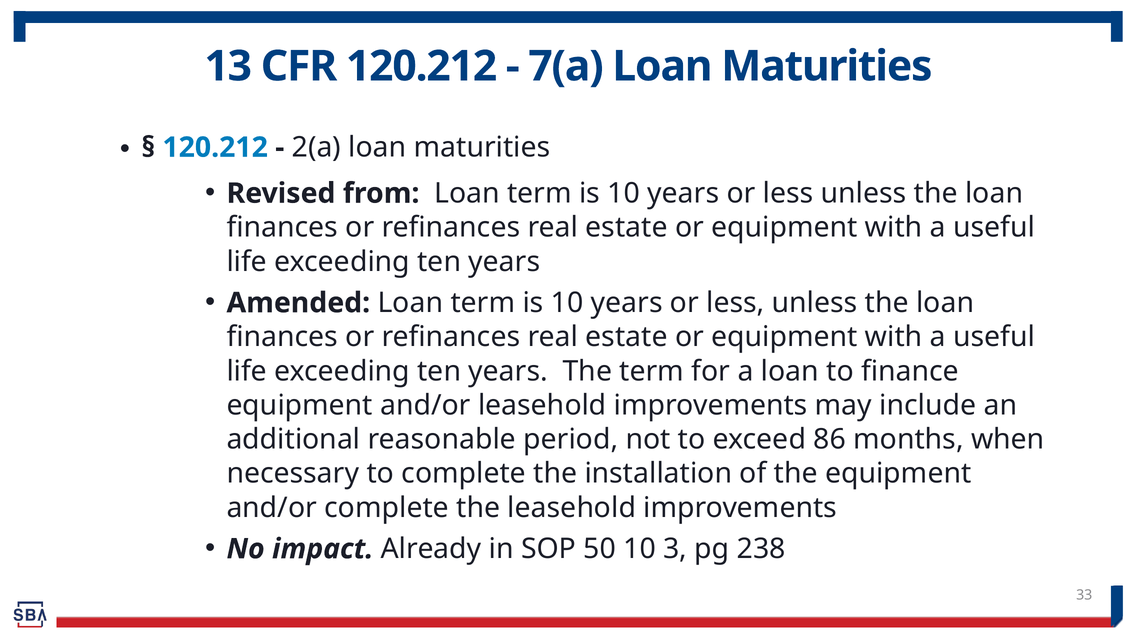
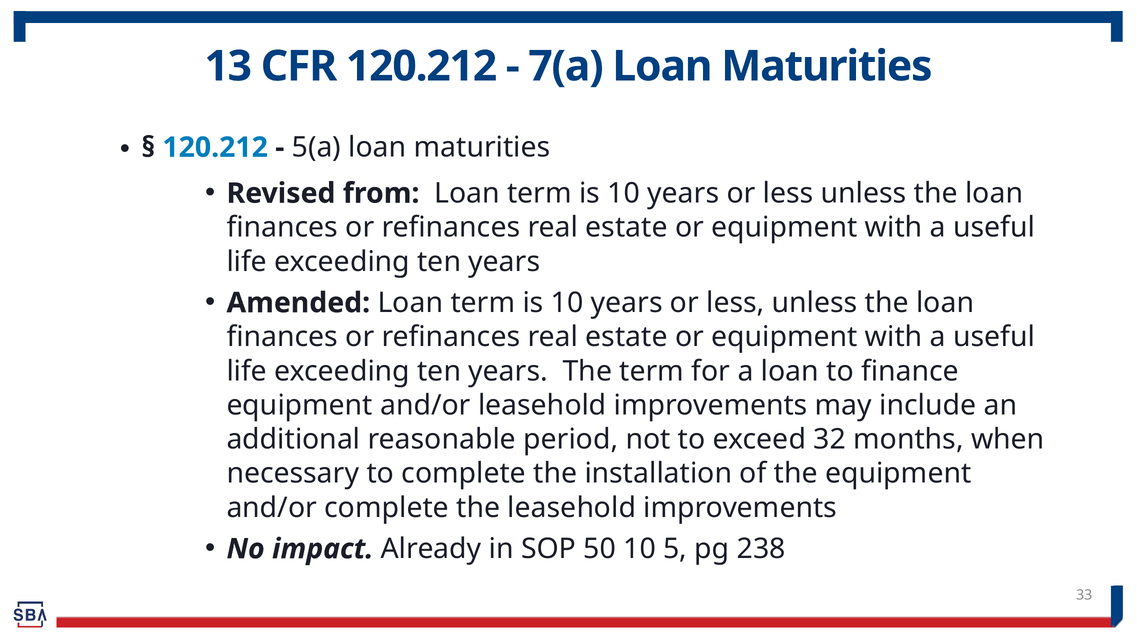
2(a: 2(a -> 5(a (316, 147)
86: 86 -> 32 (830, 439)
3: 3 -> 5 (675, 549)
